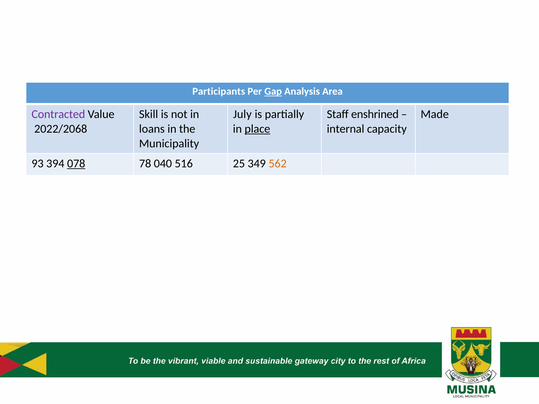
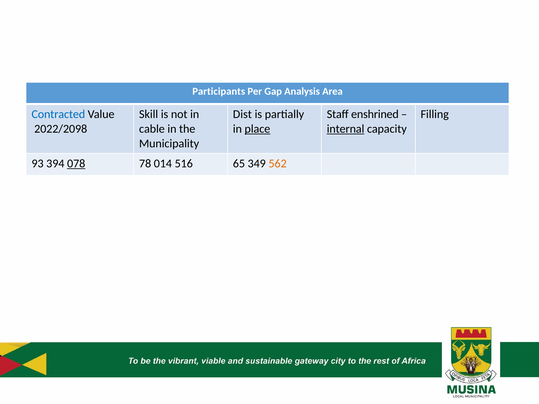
Gap underline: present -> none (273, 92)
Contracted colour: purple -> blue (58, 114)
July: July -> Dist (242, 114)
Made: Made -> Filling (435, 114)
2022/2068: 2022/2068 -> 2022/2098 (61, 129)
loans: loans -> cable (152, 129)
internal underline: none -> present (346, 129)
040: 040 -> 014 (163, 164)
25: 25 -> 65 (239, 164)
